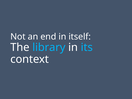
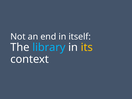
its colour: light blue -> yellow (87, 47)
